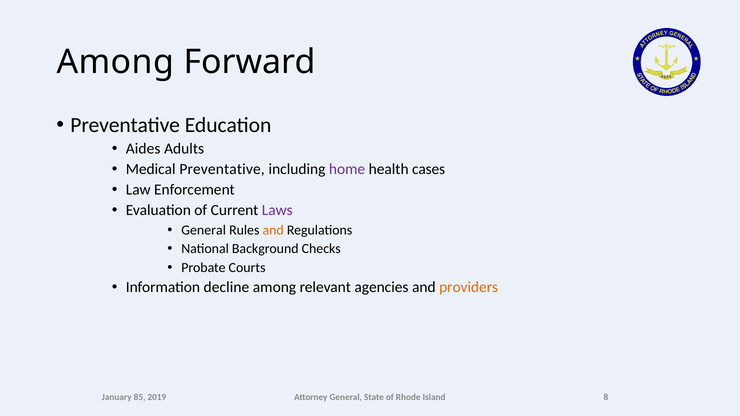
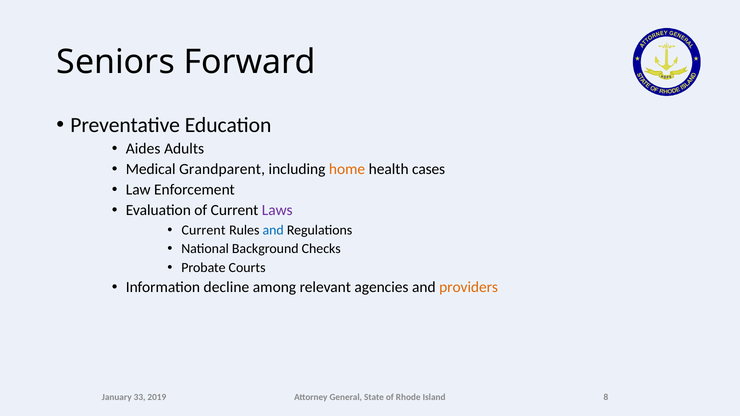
Among: Among -> Seniors (116, 62)
Medical Preventative: Preventative -> Grandparent (222, 169)
home colour: purple -> orange (347, 169)
General: General -> Current (204, 230)
and colour: orange -> blue (273, 230)
85: 85 -> 33 (140, 398)
